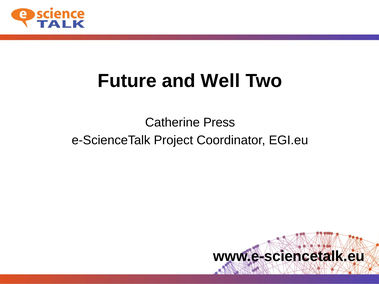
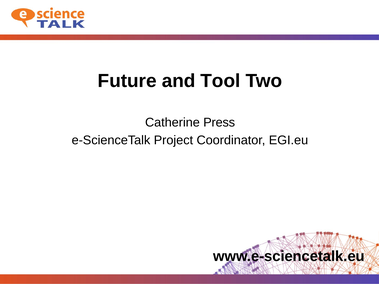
Well: Well -> Tool (220, 81)
